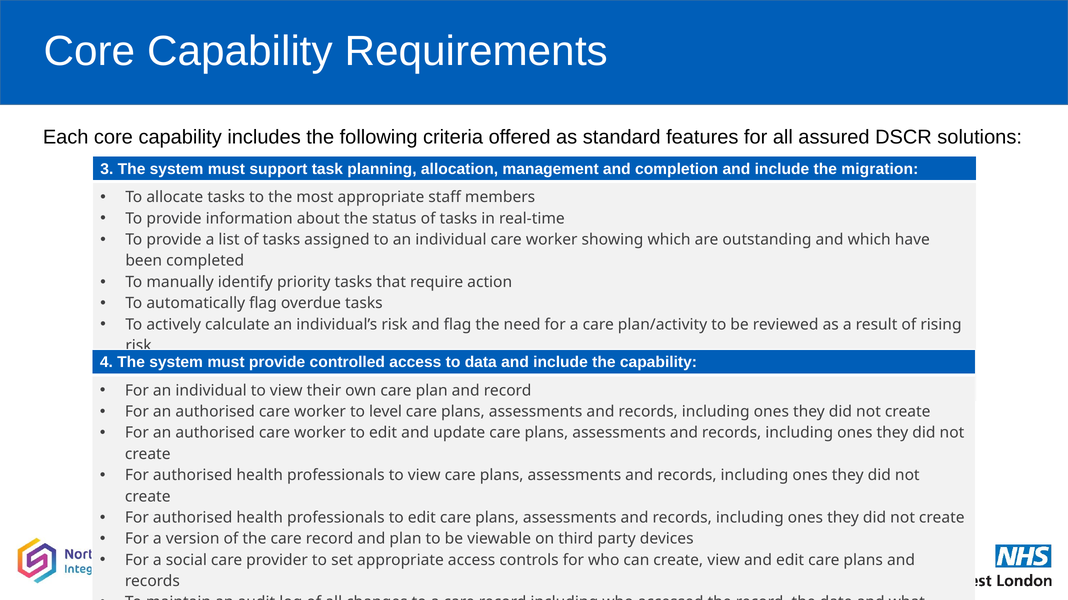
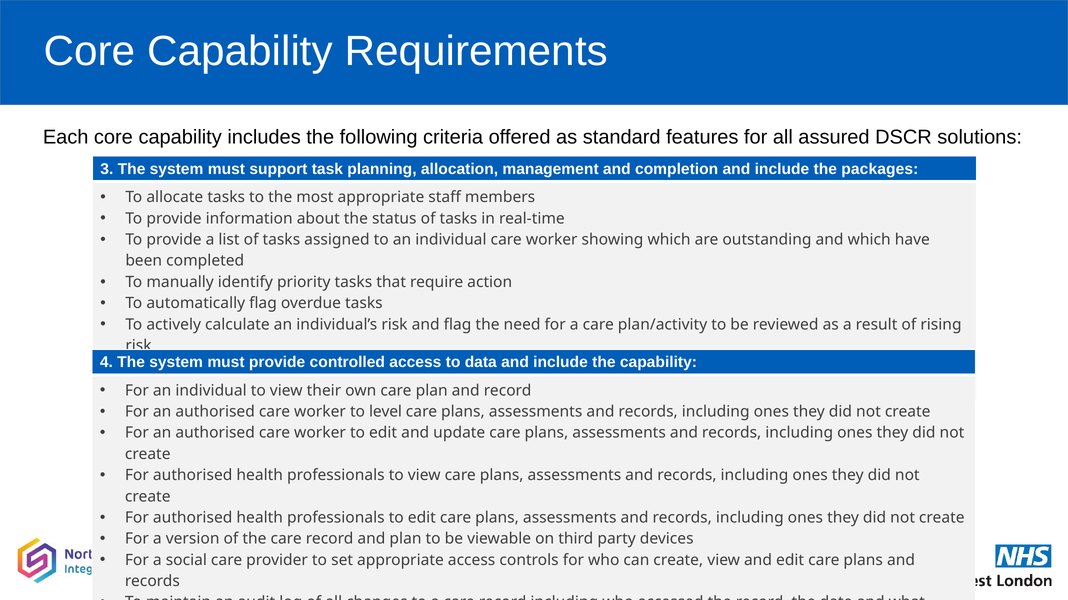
migration: migration -> packages (880, 169)
